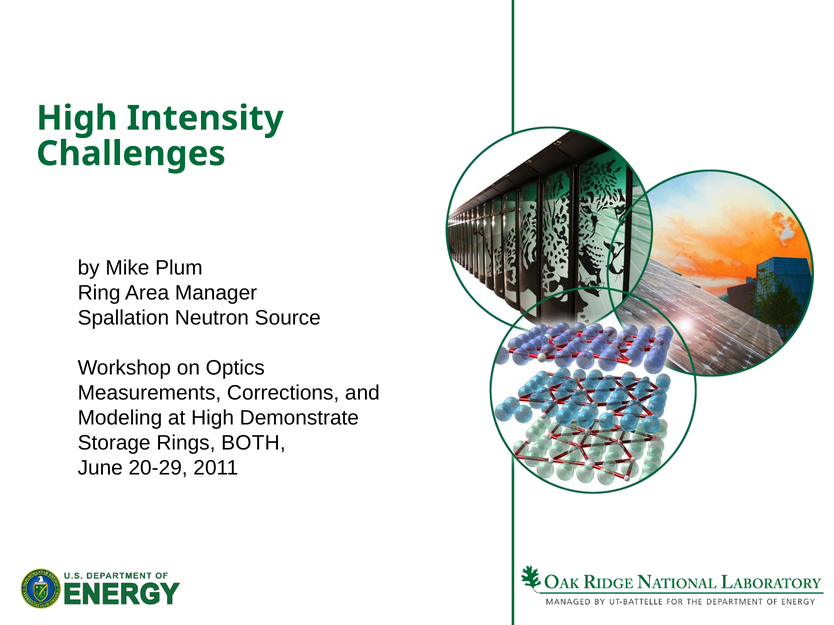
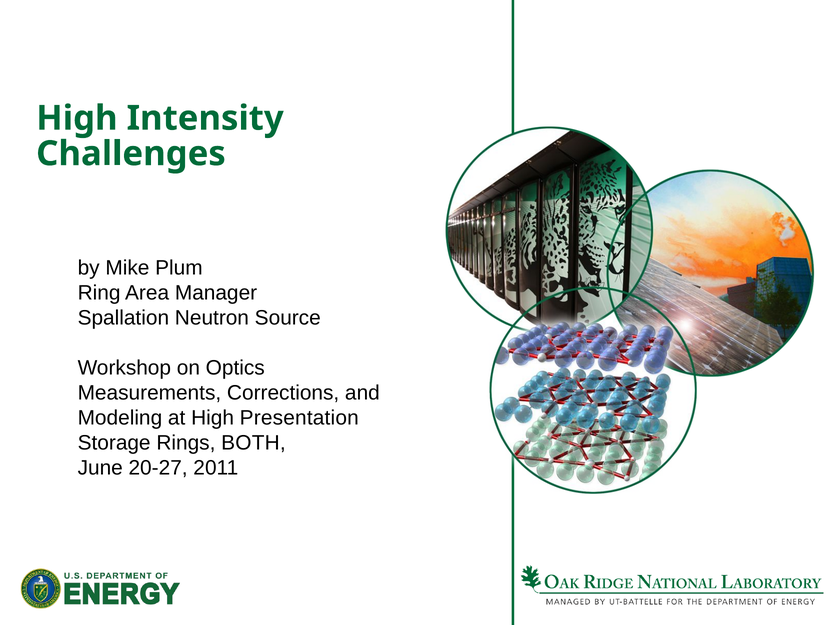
Demonstrate: Demonstrate -> Presentation (299, 418)
20-29: 20-29 -> 20-27 (158, 468)
